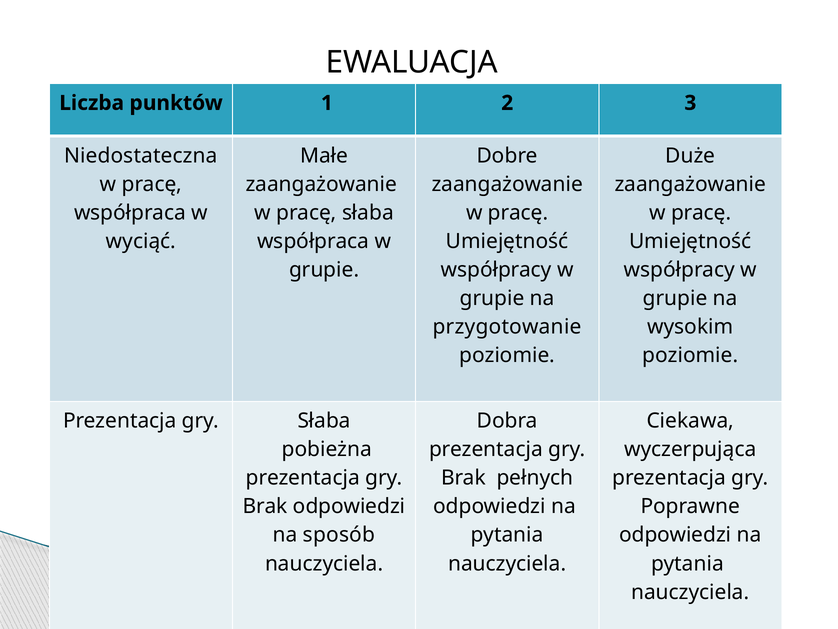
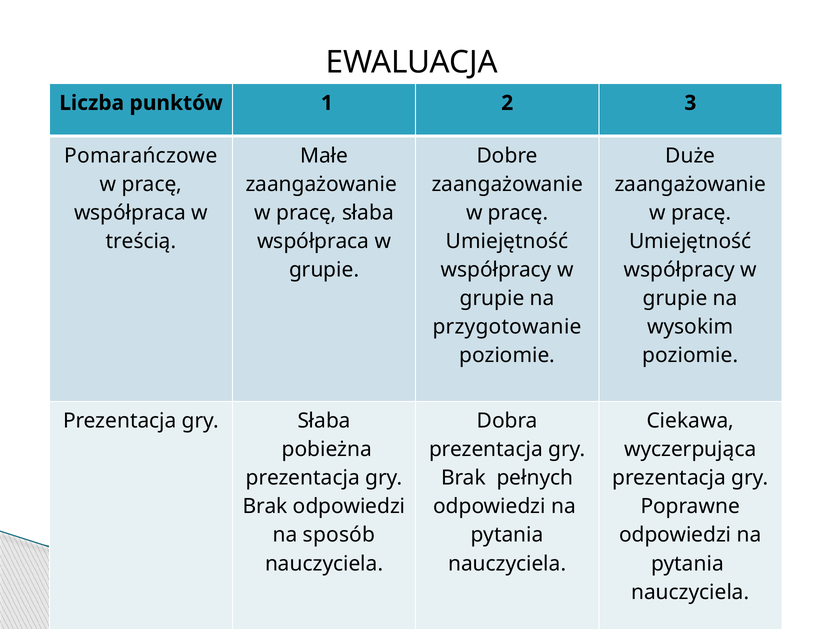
Niedostateczna: Niedostateczna -> Pomarańczowe (141, 156)
wyciąć: wyciąć -> treścią (141, 241)
